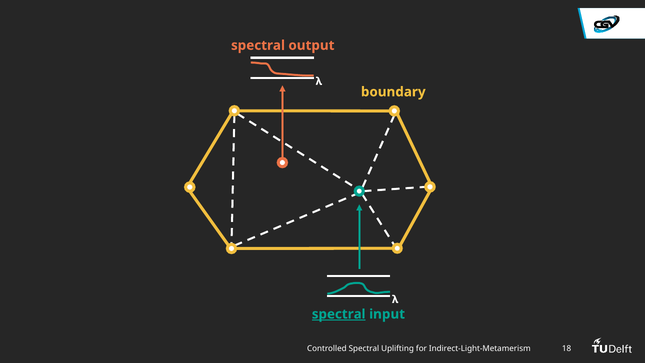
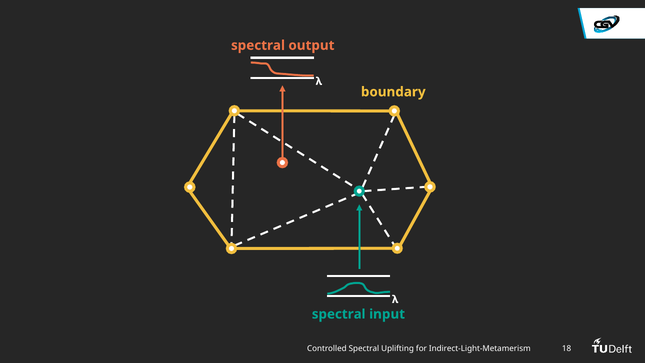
spectral underline: present -> none (339, 314)
